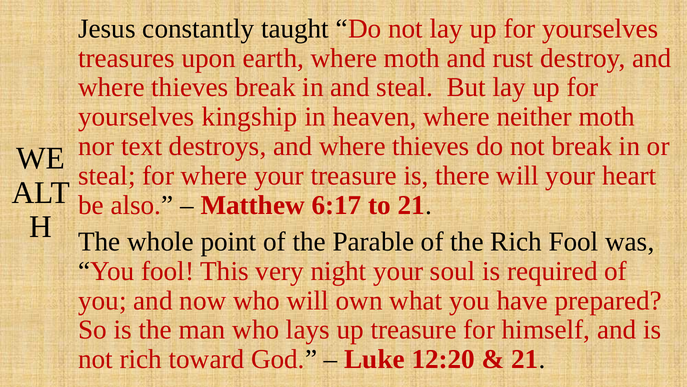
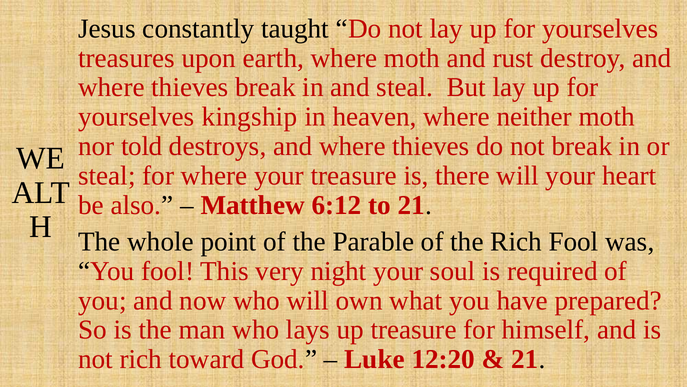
text: text -> told (142, 146)
6:17: 6:17 -> 6:12 (337, 205)
